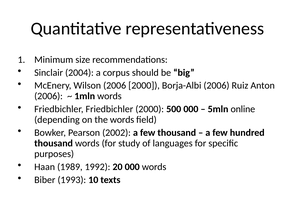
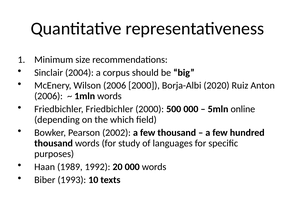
Borja-Albi 2006: 2006 -> 2020 (216, 86)
the words: words -> which (122, 120)
